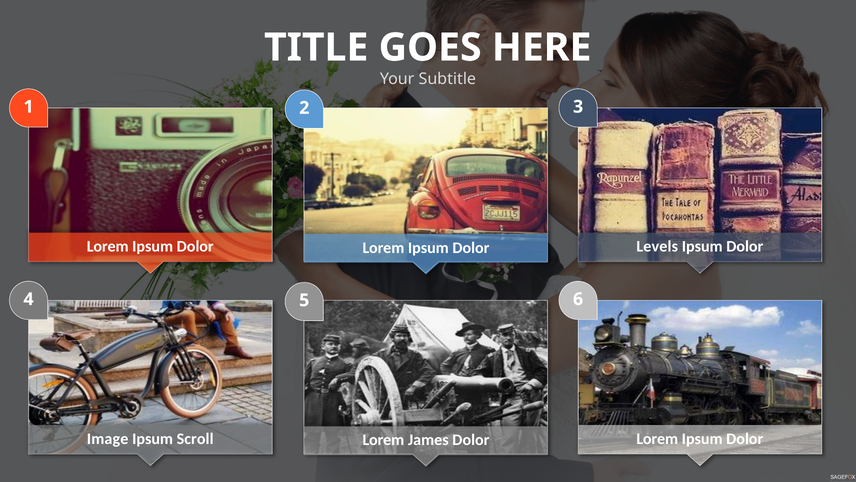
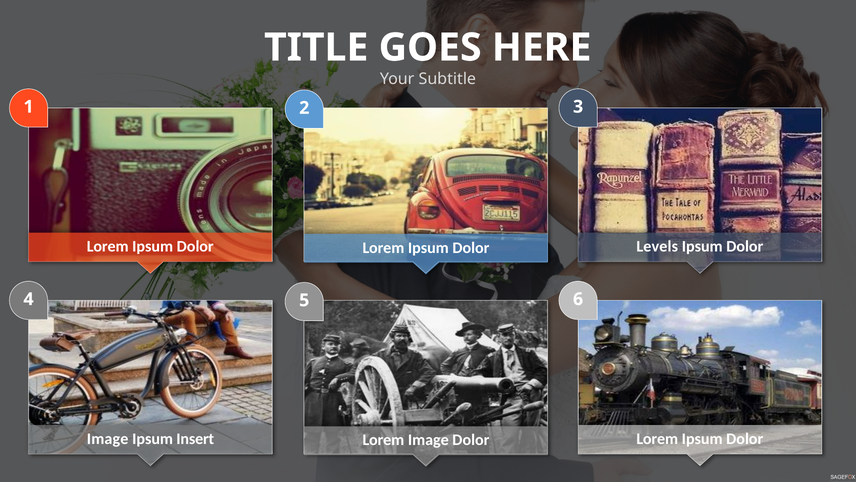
Scroll: Scroll -> Insert (195, 439)
Lorem James: James -> Image (428, 440)
